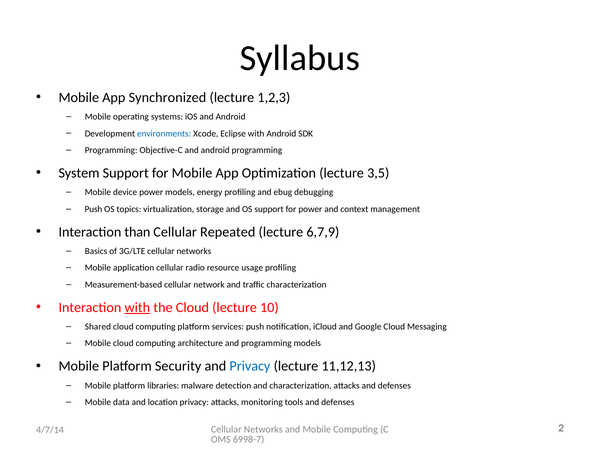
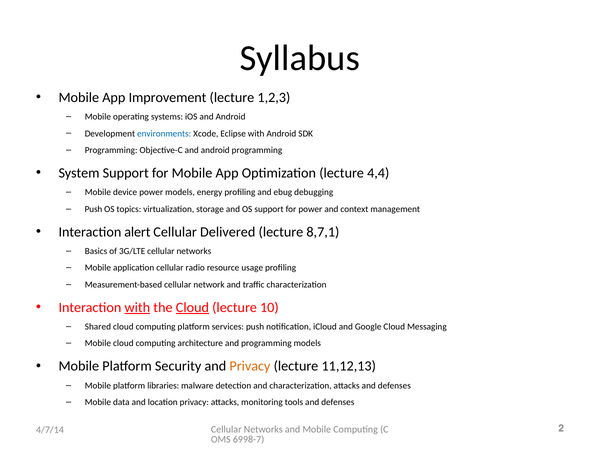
Synchronized: Synchronized -> Improvement (168, 97)
3,5: 3,5 -> 4,4 (378, 173)
than: than -> alert (137, 232)
Repeated: Repeated -> Delivered (228, 232)
6,7,9: 6,7,9 -> 8,7,1 (323, 232)
Cloud underline: none -> present (192, 307)
Privacy colour: blue -> orange (250, 366)
